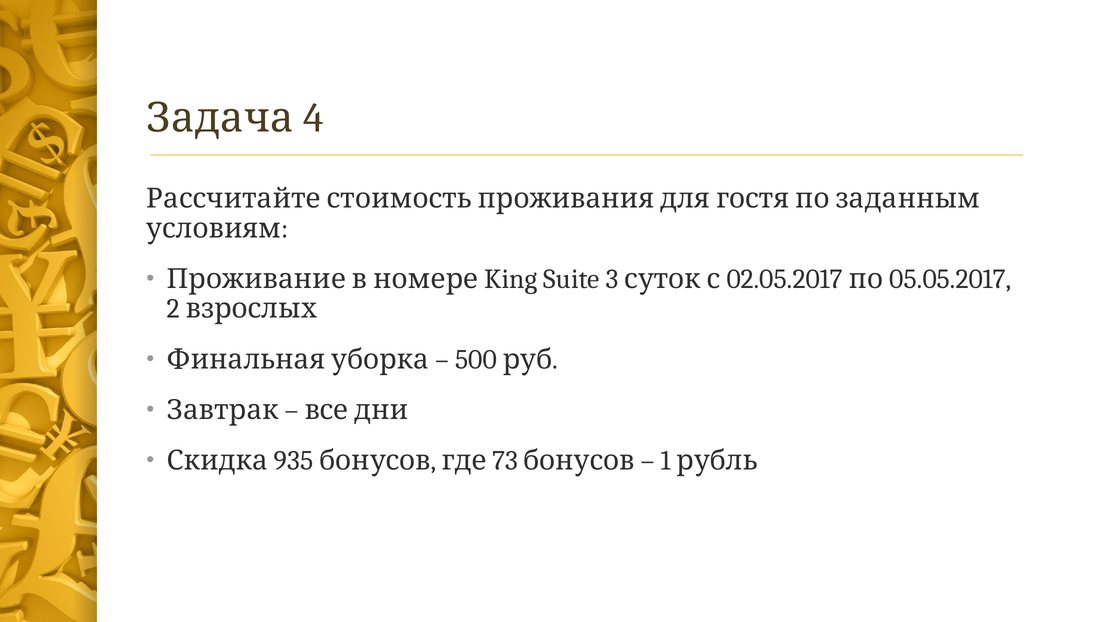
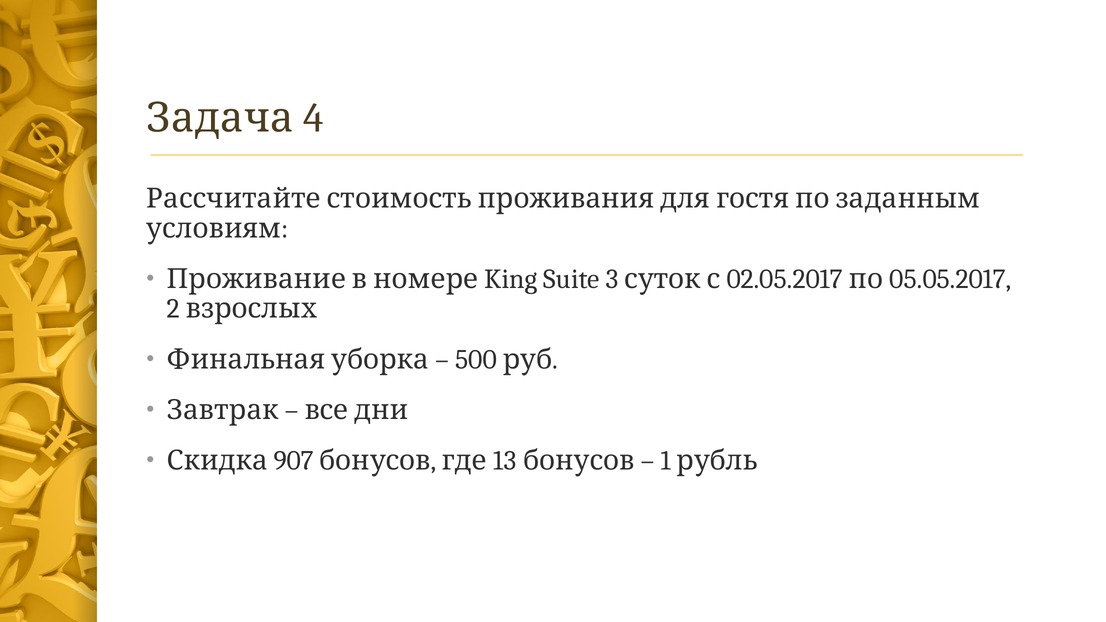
935: 935 -> 907 (294, 461)
73: 73 -> 13 (505, 461)
